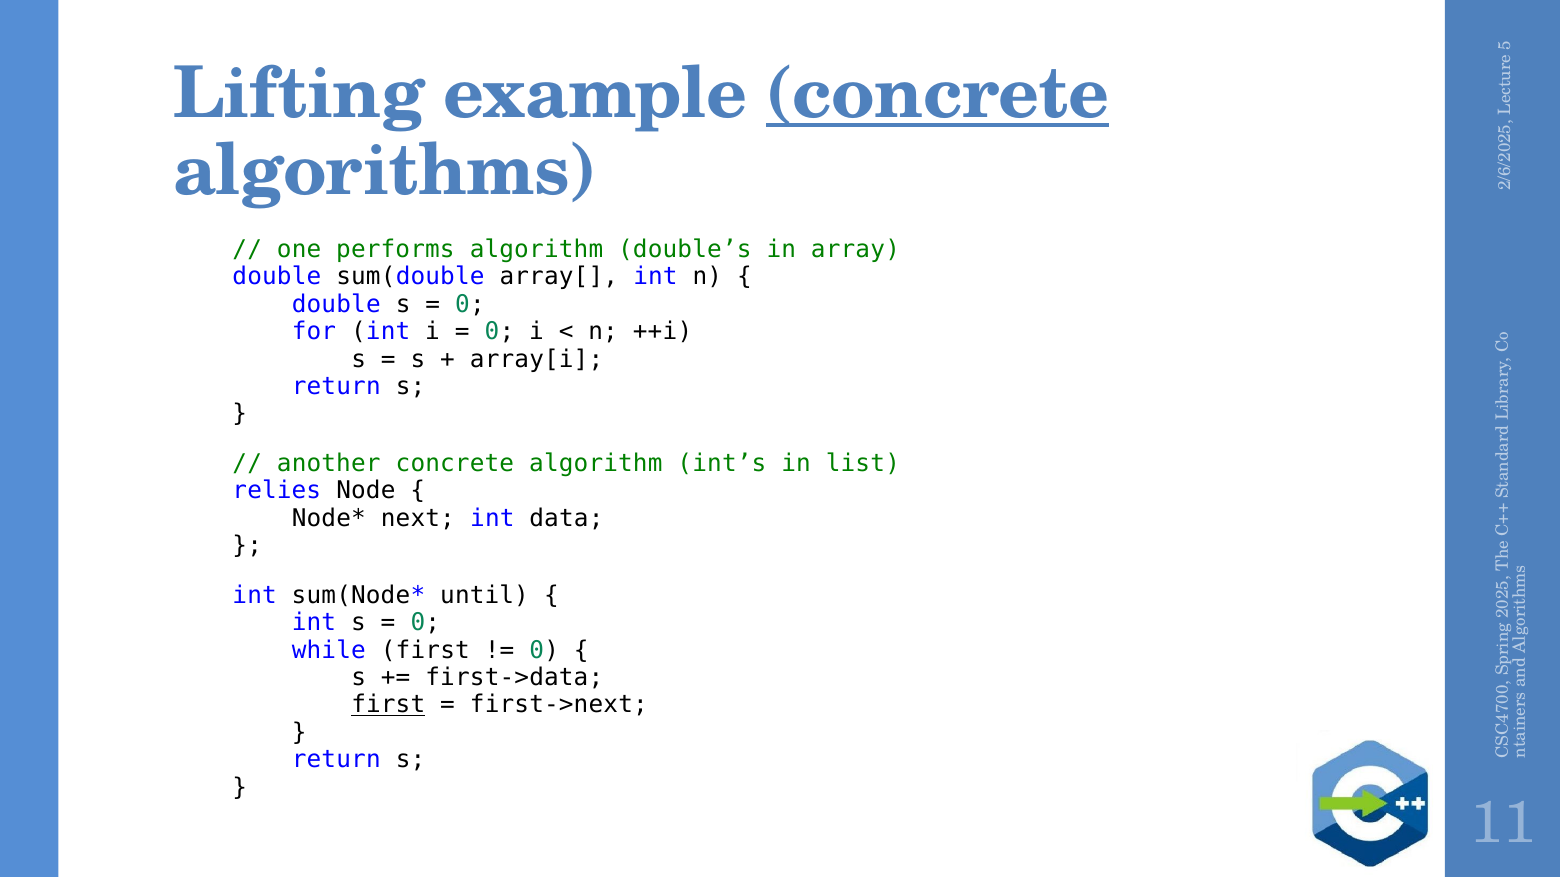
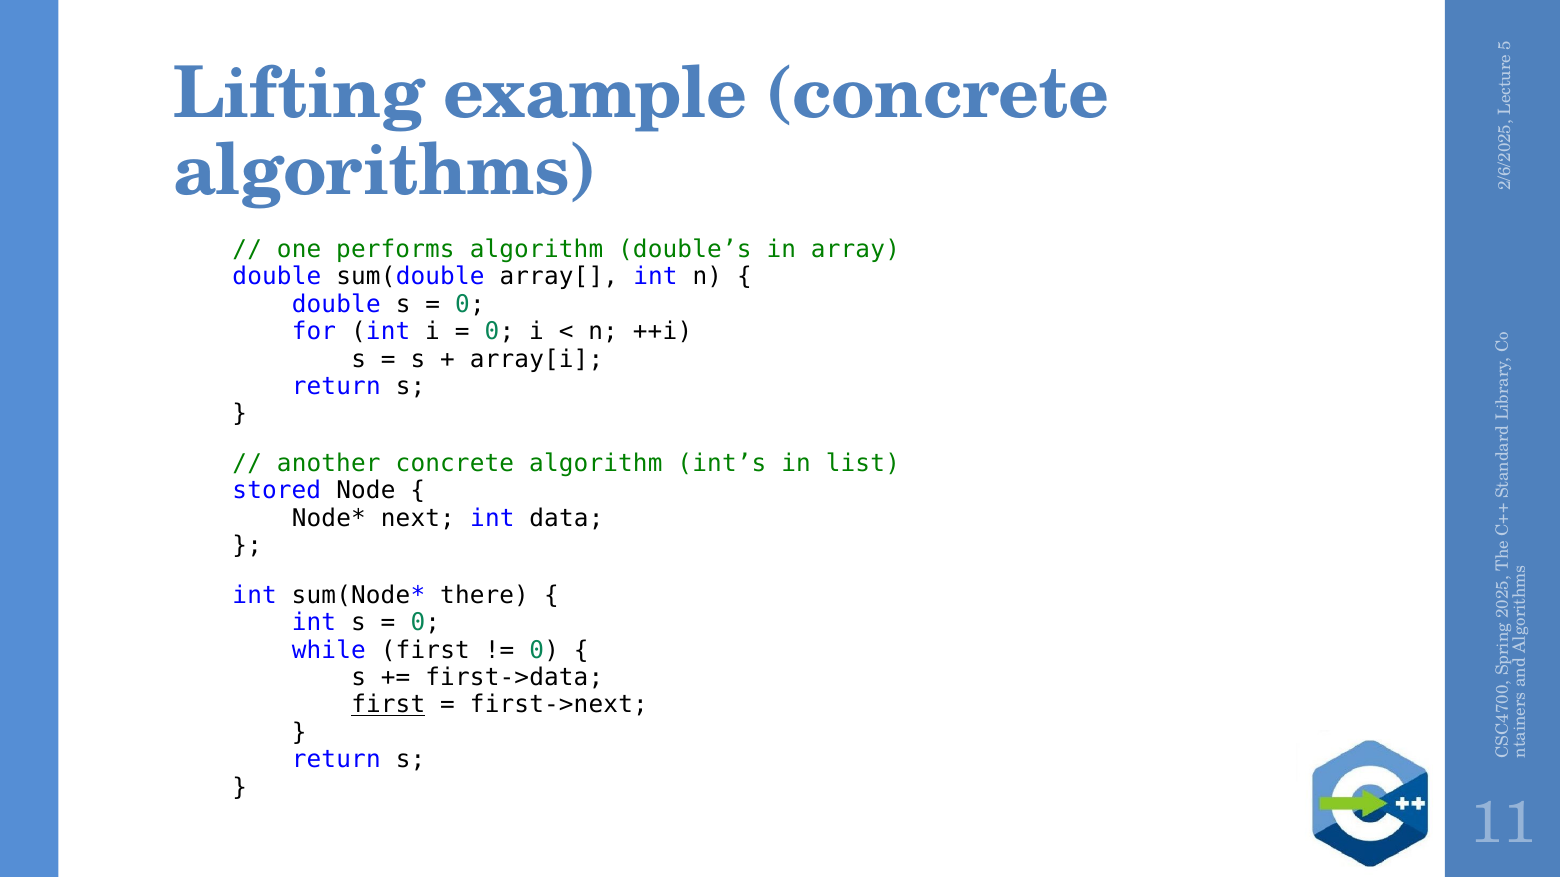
concrete underline: present -> none (938, 94)
relies: relies -> stored (277, 491)
until: until -> there (485, 596)
